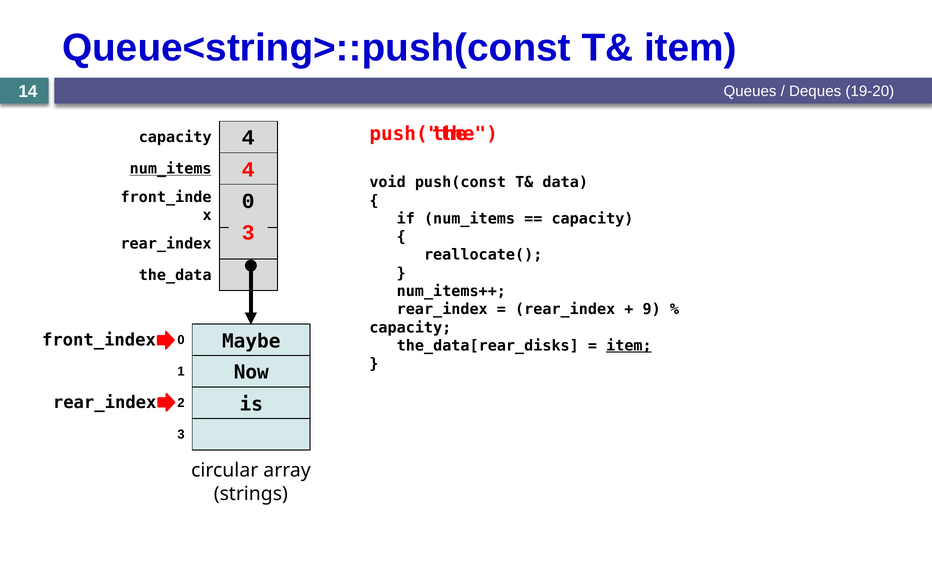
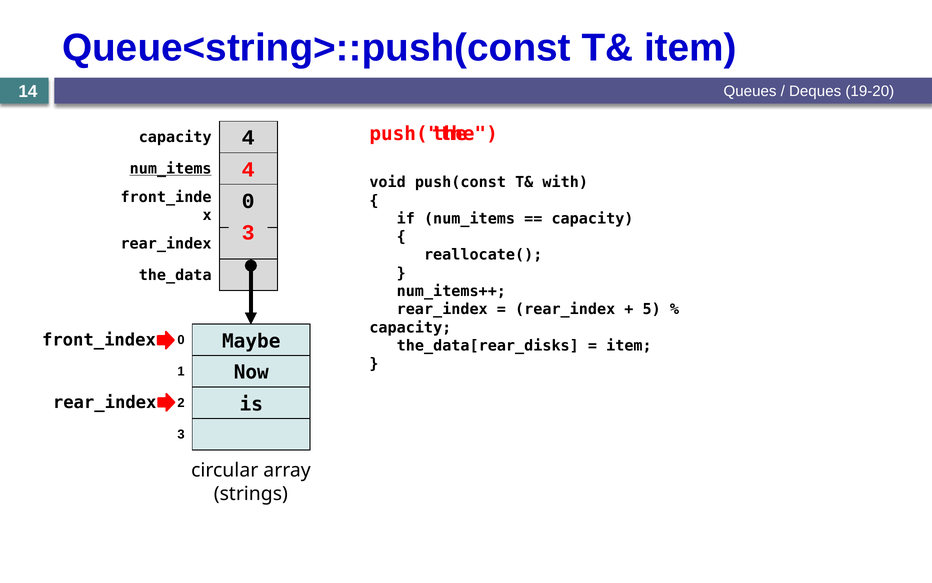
data: data -> with (565, 182)
9: 9 -> 5 (652, 309)
item underline: present -> none (629, 345)
